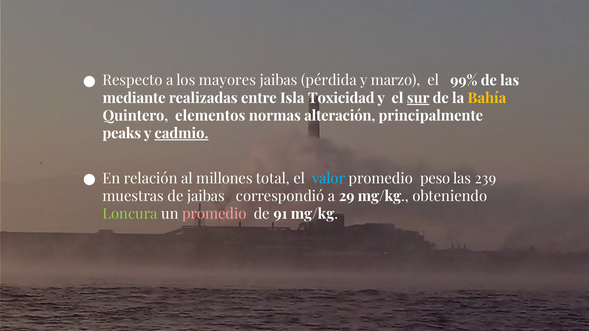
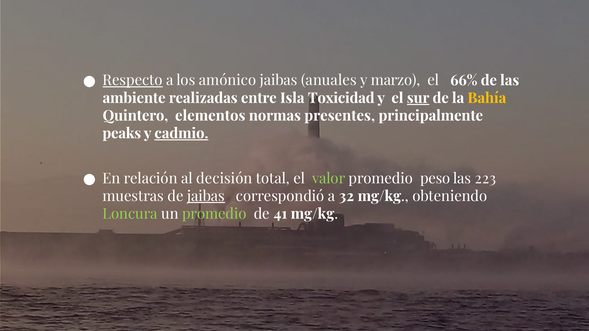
Respecto underline: none -> present (133, 81)
mayores: mayores -> amónico (228, 81)
pérdida: pérdida -> anuales (329, 81)
99%: 99% -> 66% (464, 81)
mediante: mediante -> ambiente (134, 98)
alteración: alteración -> presentes (340, 116)
millones: millones -> decisión (224, 179)
valor colour: light blue -> light green (329, 179)
239: 239 -> 223 (486, 179)
jaibas underline: none -> present (206, 196)
29: 29 -> 32 (347, 196)
promedio colour: pink -> light green (214, 214)
91: 91 -> 41 (280, 214)
